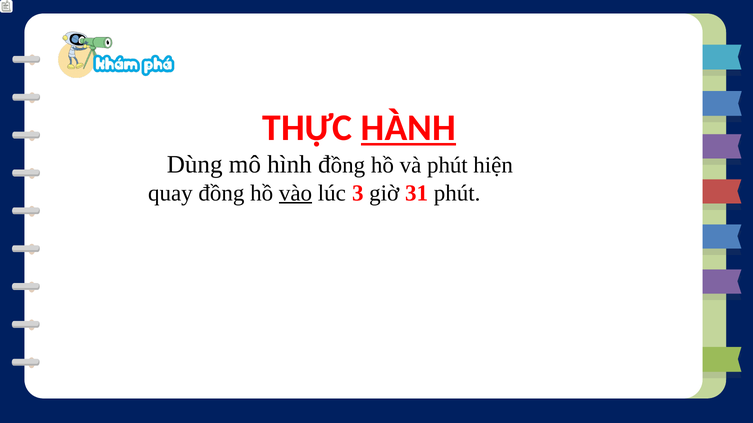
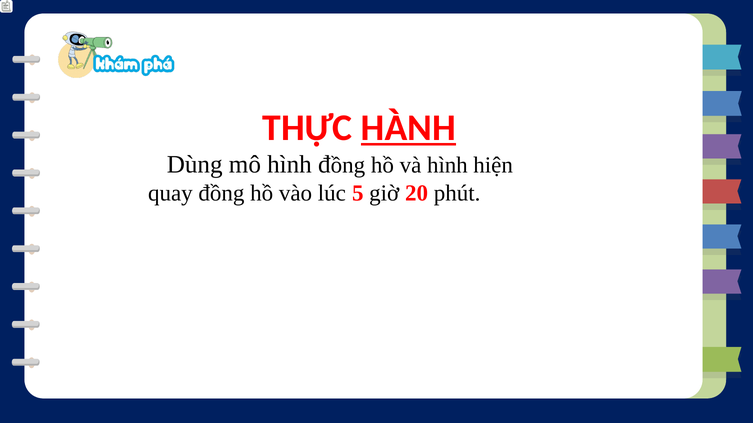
và phút: phút -> hình (447, 165)
vào underline: present -> none (296, 193)
3: 3 -> 5 (358, 193)
31: 31 -> 20 (417, 193)
